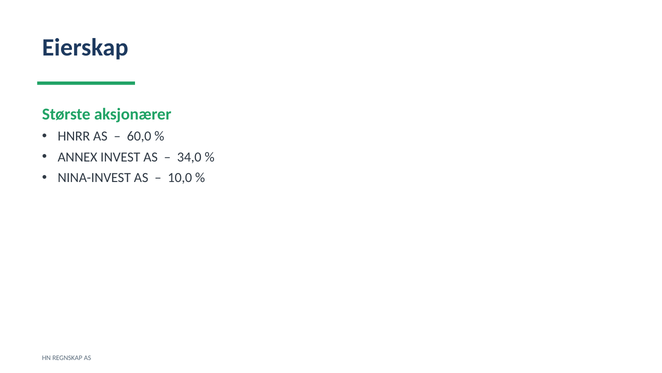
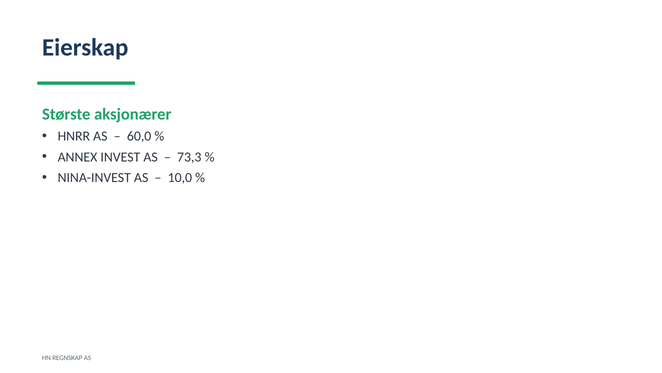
34,0: 34,0 -> 73,3 (189, 157)
